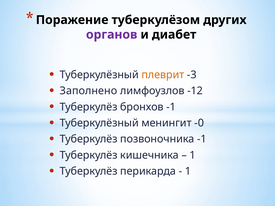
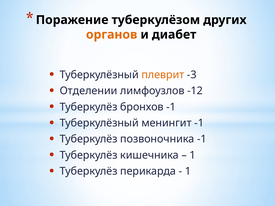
органов colour: purple -> orange (112, 35)
Заполнено: Заполнено -> Отделении (89, 91)
менингит -0: -0 -> -1 (199, 123)
